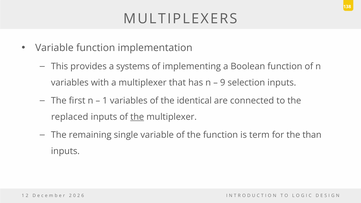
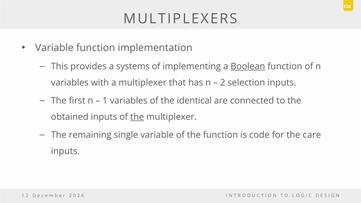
Boolean underline: none -> present (248, 66)
9: 9 -> 2 (223, 83)
replaced: replaced -> obtained (70, 117)
term: term -> code (259, 135)
than: than -> care (312, 135)
